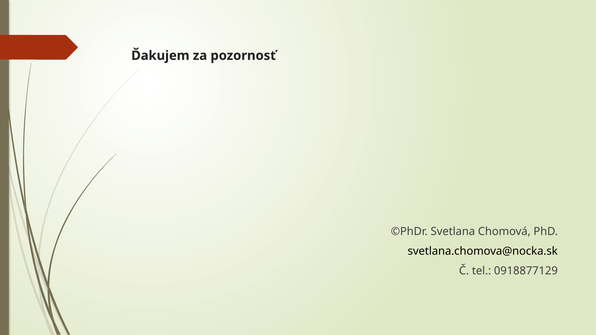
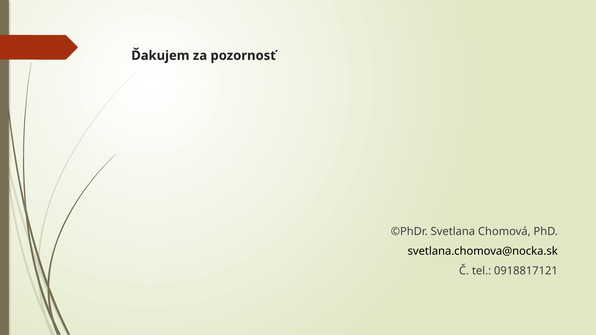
0918877129: 0918877129 -> 0918817121 (526, 271)
